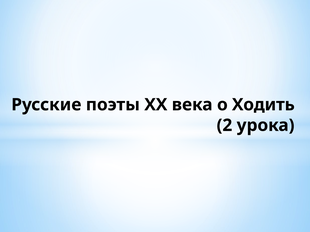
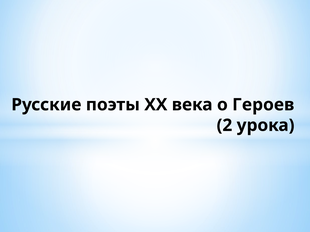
Ходить: Ходить -> Героев (263, 105)
